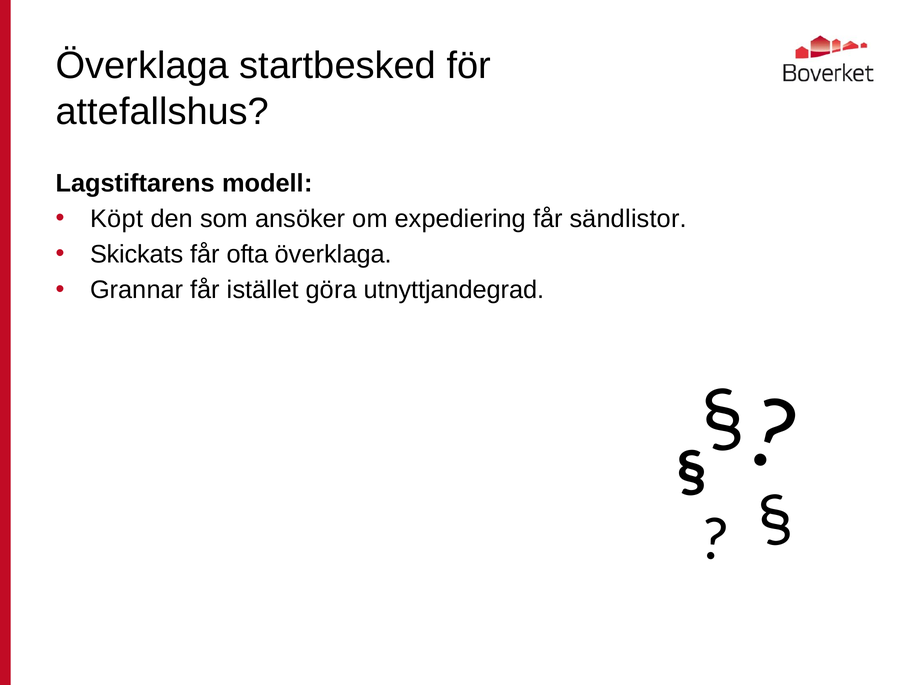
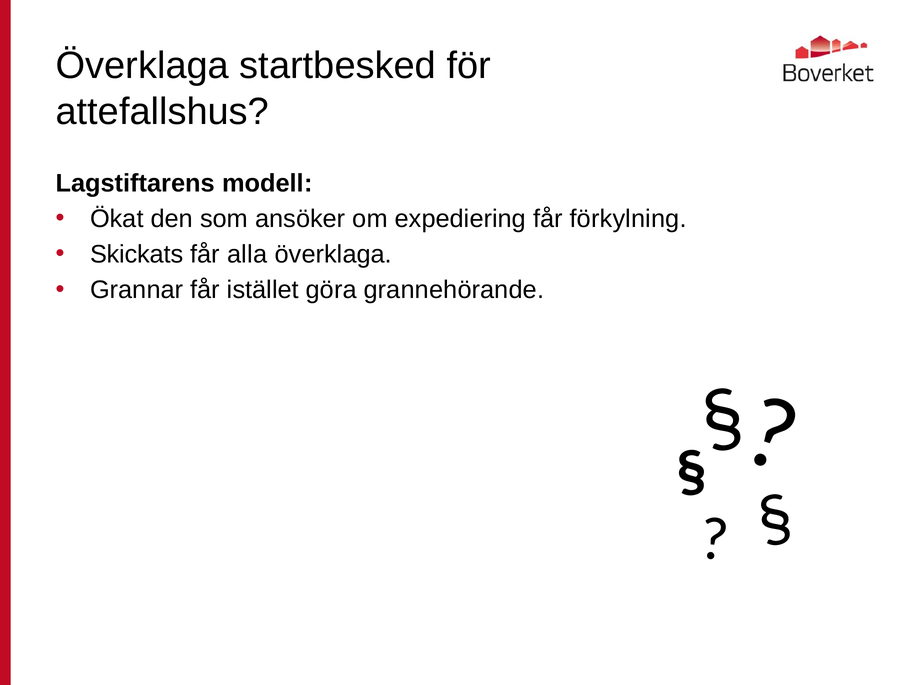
Köpt: Köpt -> Ökat (117, 219)
får sändlistor: sändlistor -> förkylning (628, 219)
ofta: ofta -> alla (247, 254)
utnyttjandegrad: utnyttjandegrad -> grannehörande (454, 290)
